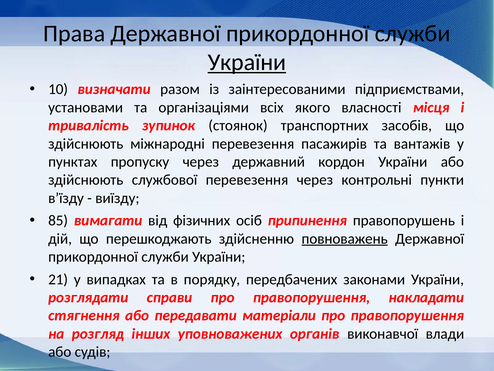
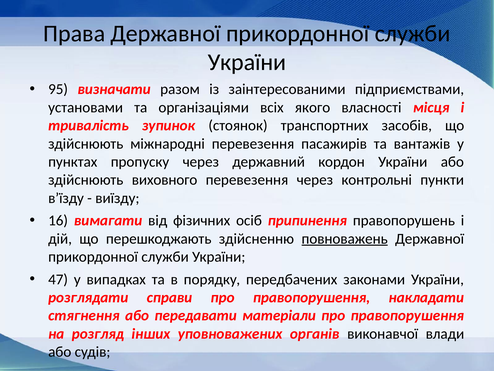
України underline: present -> none (247, 62)
10: 10 -> 95 (58, 89)
службової: службової -> виховного (165, 180)
85: 85 -> 16 (58, 220)
21: 21 -> 47 (58, 279)
